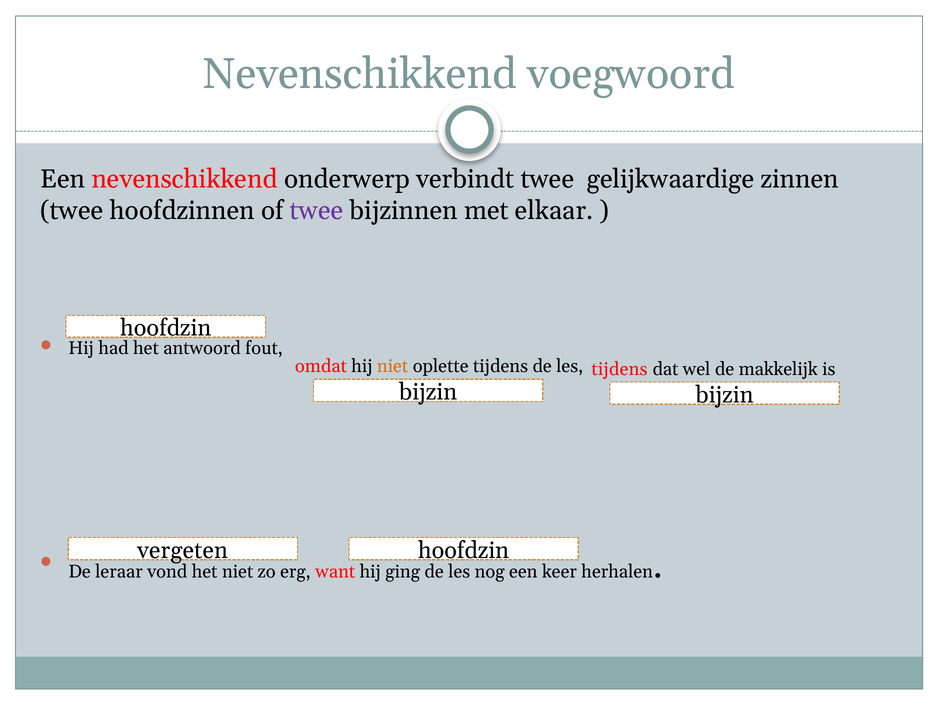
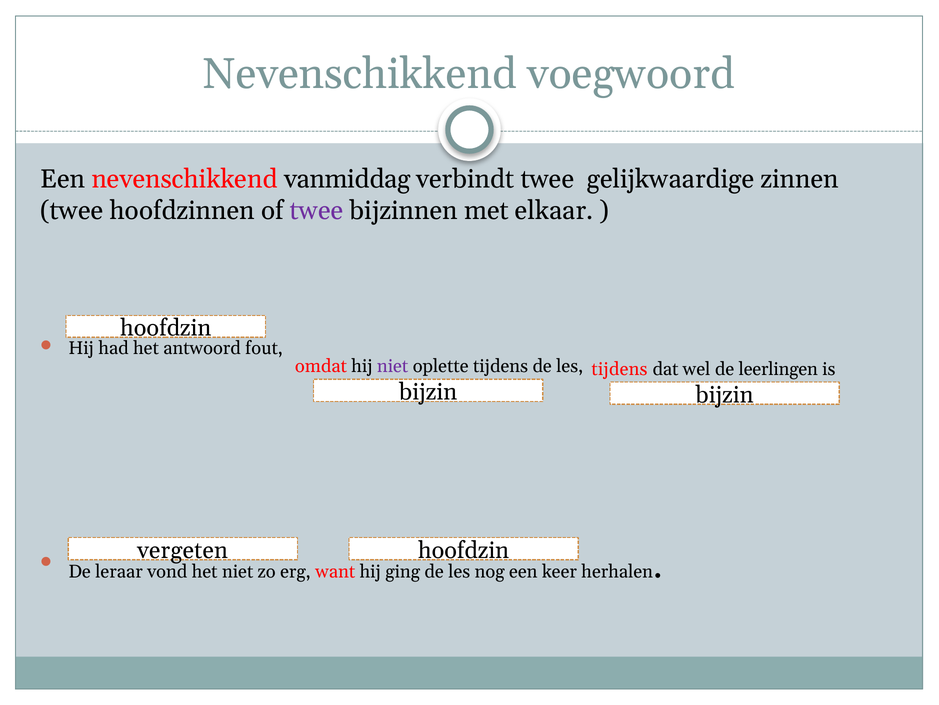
onderwerp: onderwerp -> vanmiddag (347, 179)
niet colour: orange -> purple (393, 366)
makkelijk: makkelijk -> leerlingen (778, 369)
